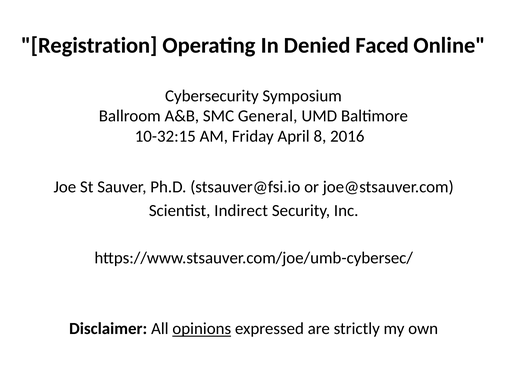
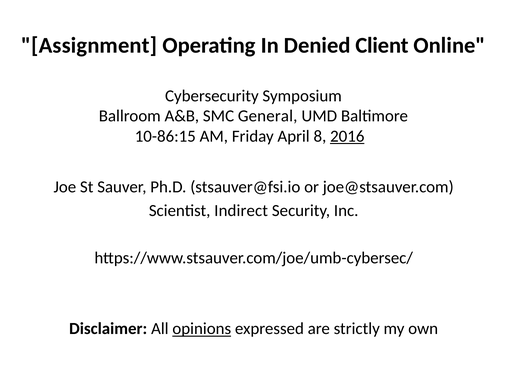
Registration: Registration -> Assignment (89, 46)
Faced: Faced -> Client (382, 46)
10-32:15: 10-32:15 -> 10-86:15 (165, 136)
2016 underline: none -> present (347, 136)
